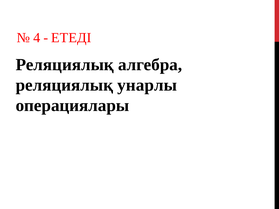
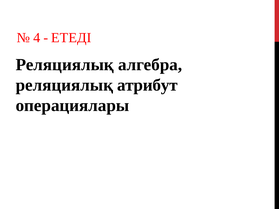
унарлы: унарлы -> атрибут (147, 85)
